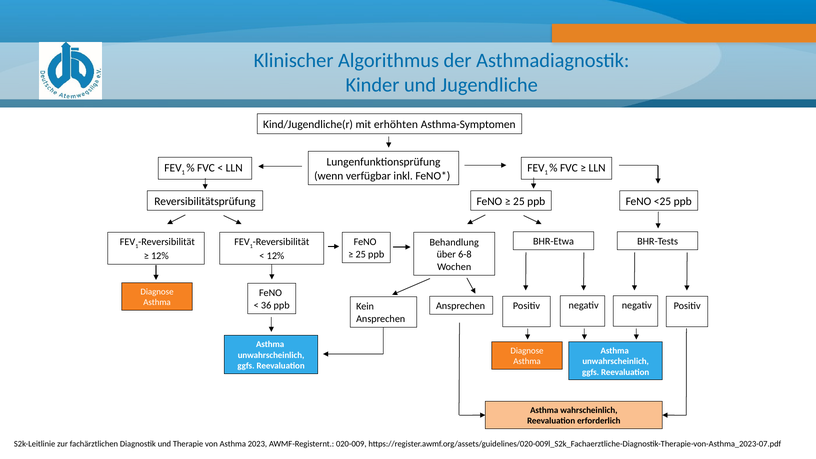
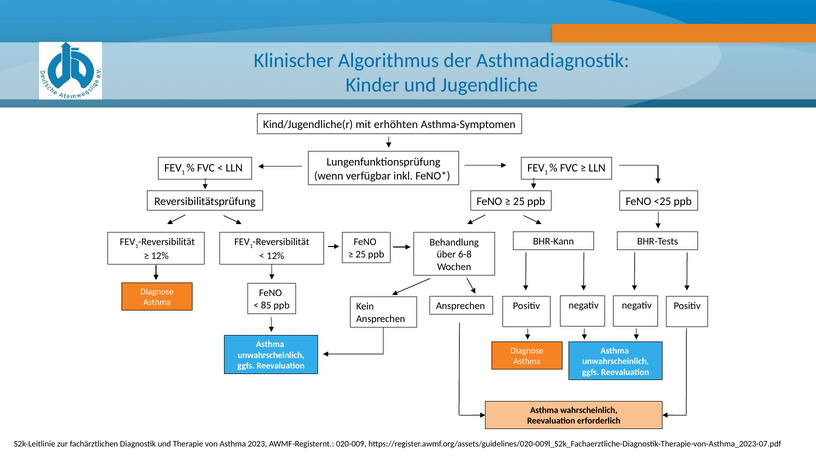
BHR-Etwa: BHR-Etwa -> BHR-Kann (554, 242)
36: 36 -> 85 (266, 305)
